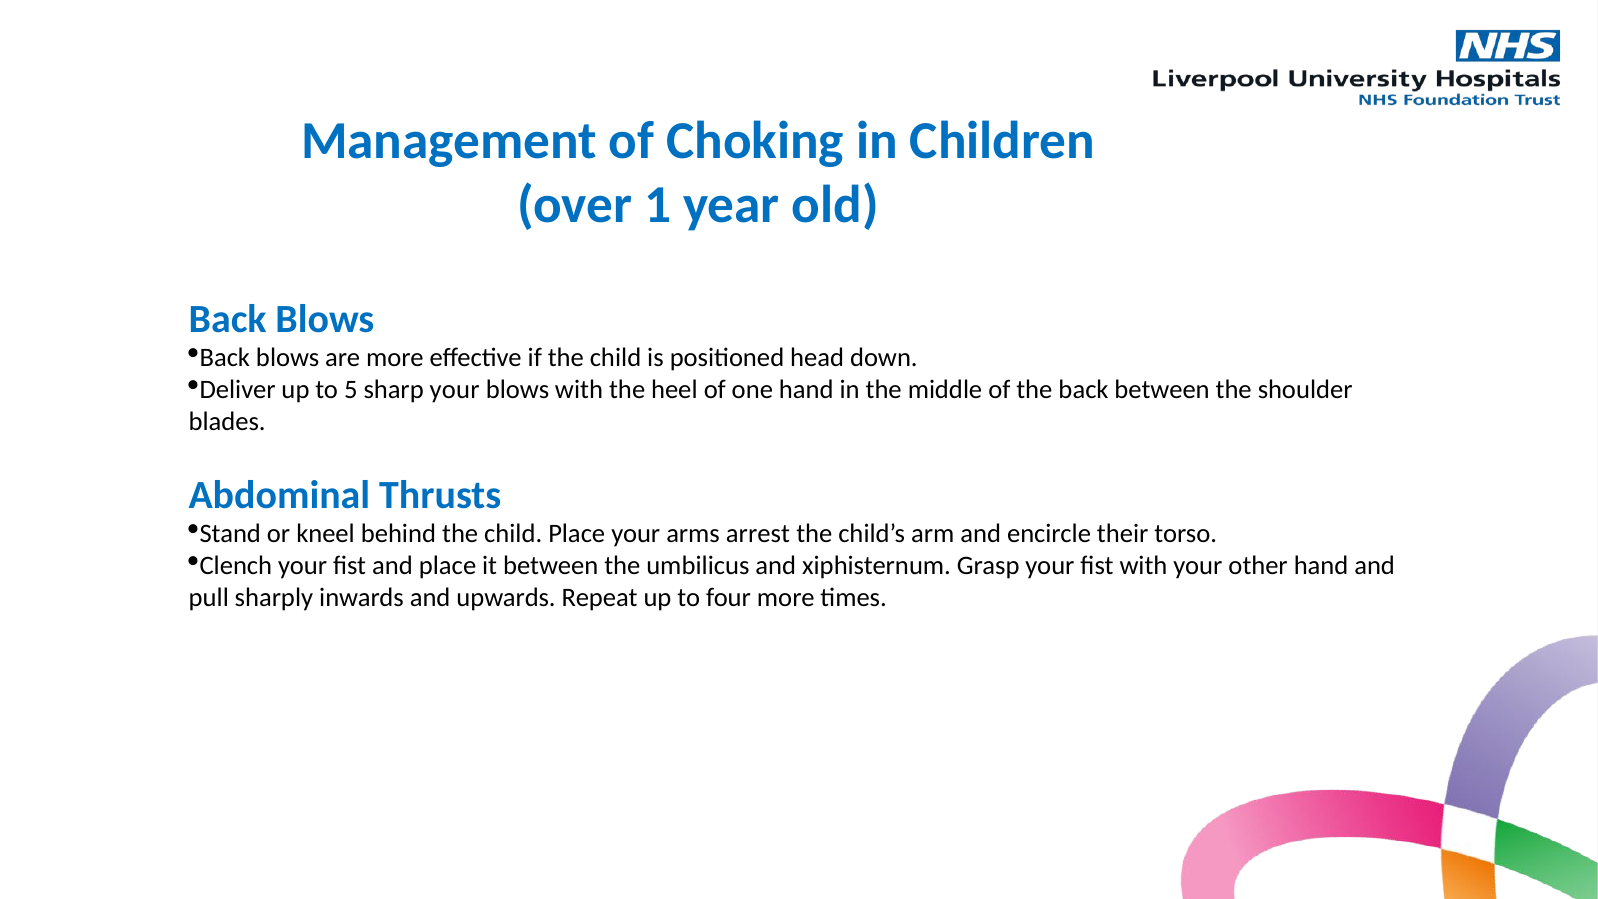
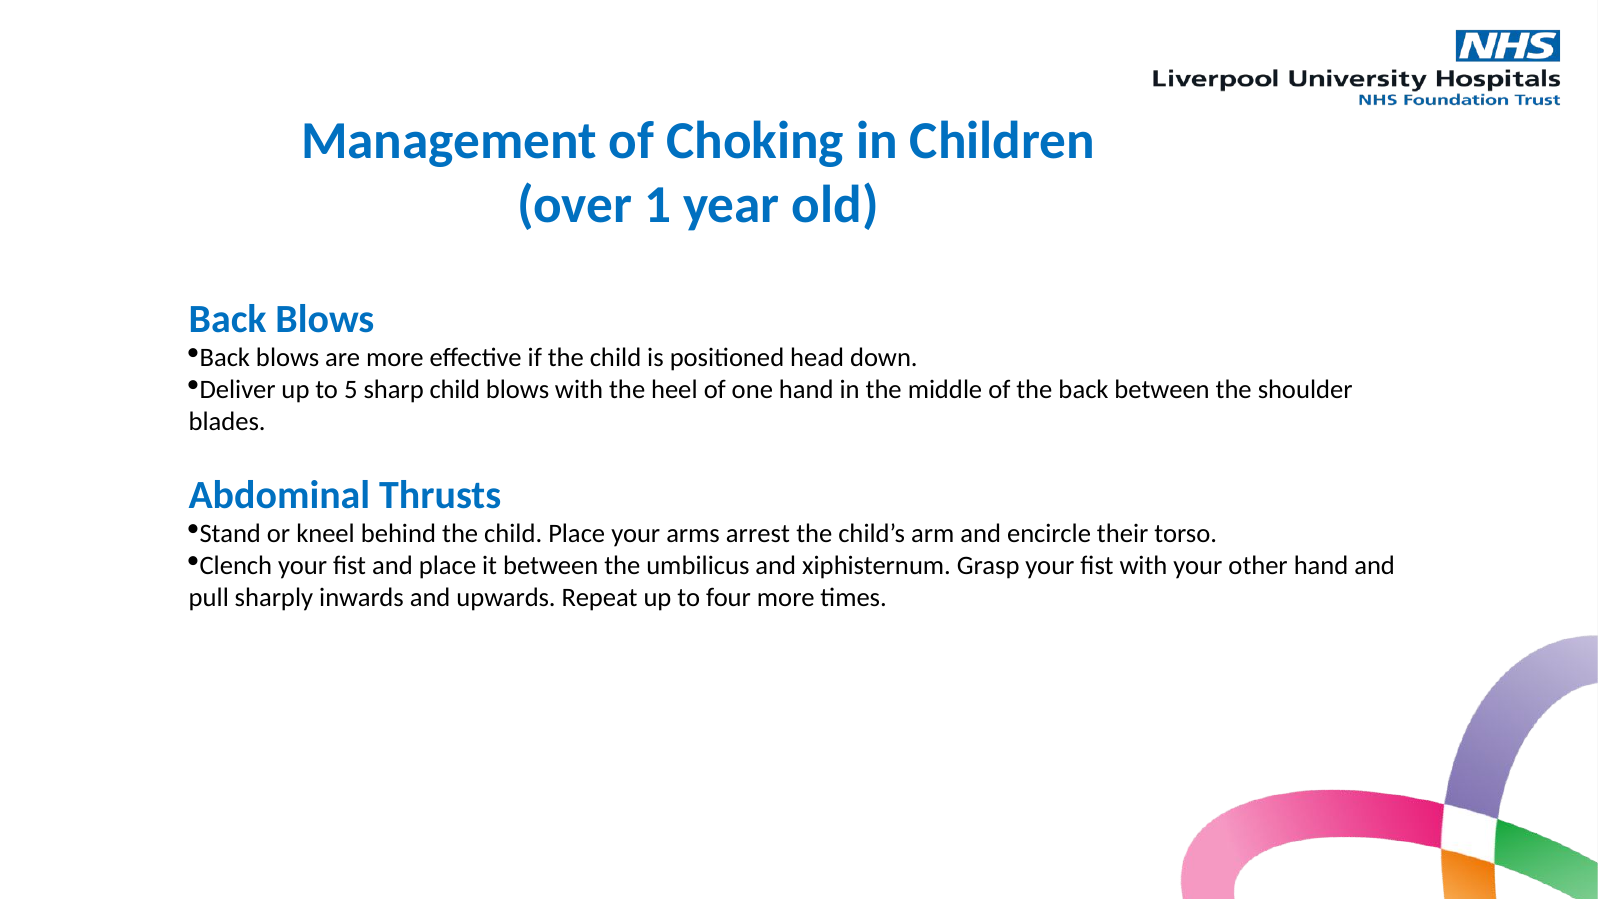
sharp your: your -> child (455, 390)
